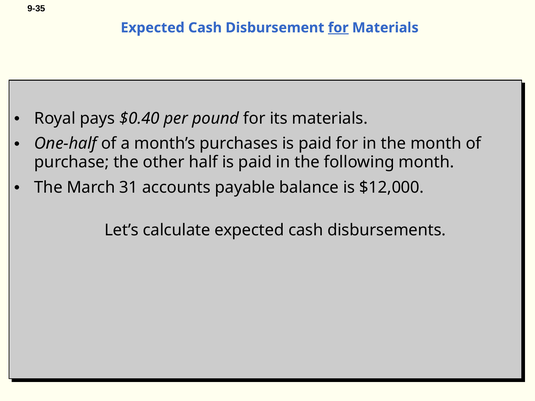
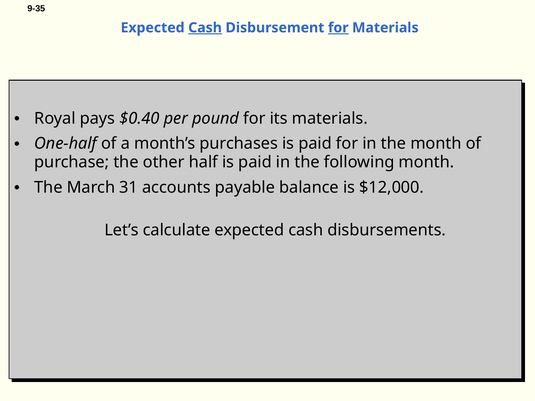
Cash underline: none -> present (205, 28)
